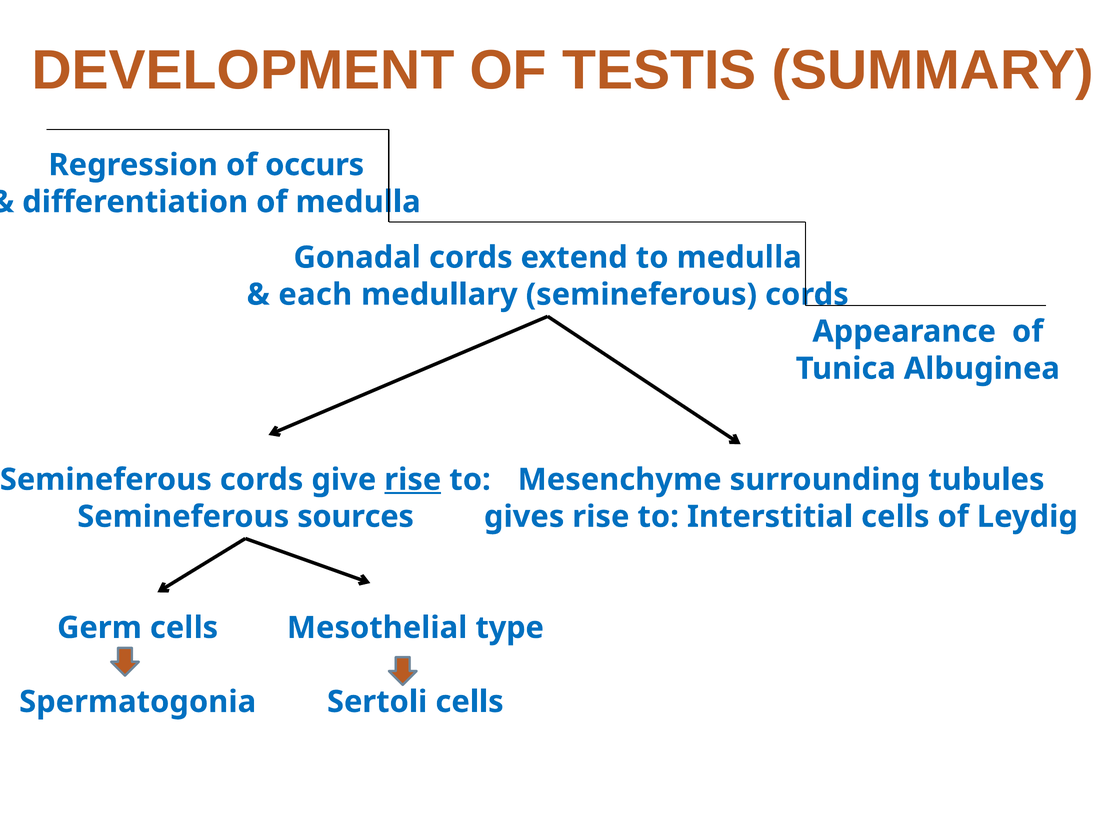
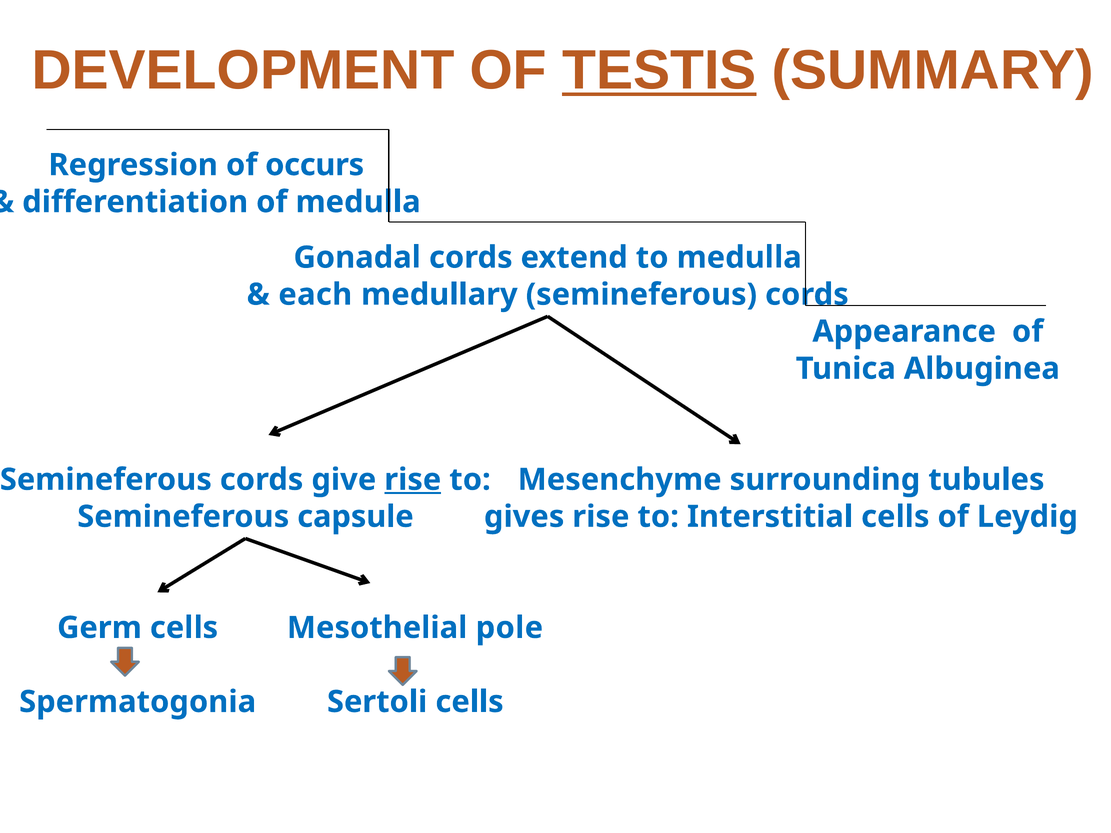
TESTIS underline: none -> present (659, 70)
sources: sources -> capsule (355, 517)
type: type -> pole (509, 628)
